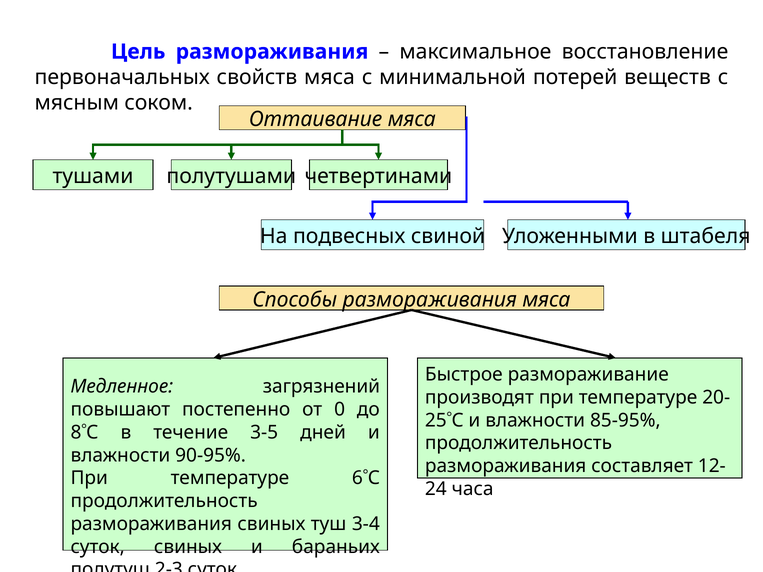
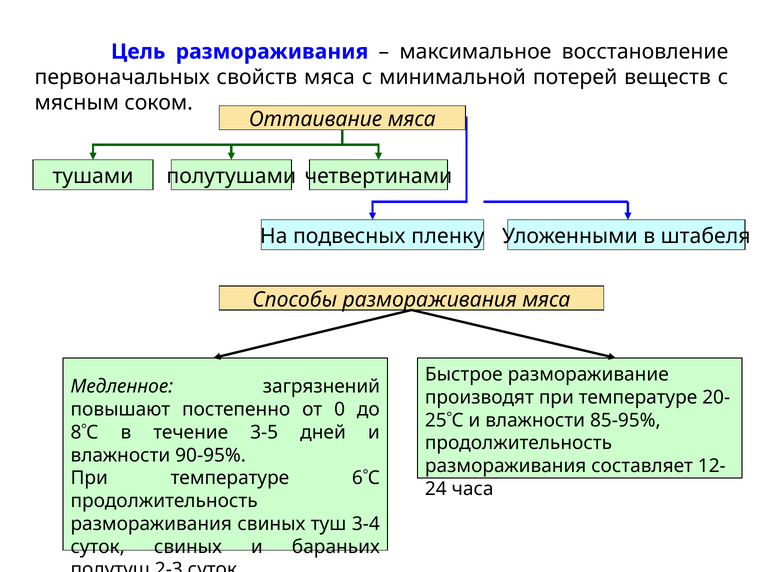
свиной: свиной -> пленку (448, 236)
